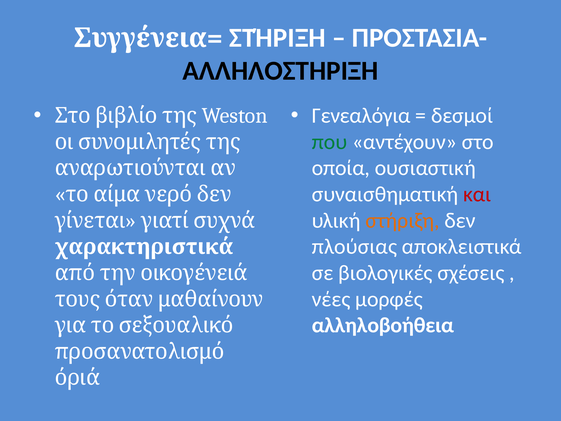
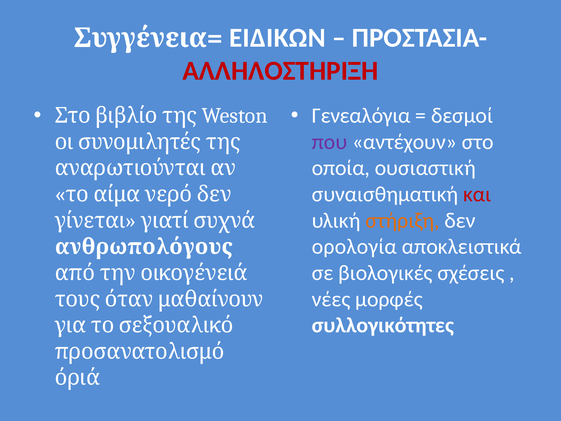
ΣΤΉΡΙΞΗ: ΣΤΉΡΙΞΗ -> ΕΙΔΙΚΏΝ (277, 38)
ΑΛΛΗΛΟΣΤΗΡΙΞΗ colour: black -> red (280, 71)
που colour: green -> purple (329, 142)
πλούσιας: πλούσιας -> ορολογία (354, 247)
χαρακτηριστικά: χαρακτηριστικά -> ανθρωπολόγους (144, 247)
αλληλοβοήθεια: αλληλοβοήθεια -> συλλογικότητες (383, 325)
